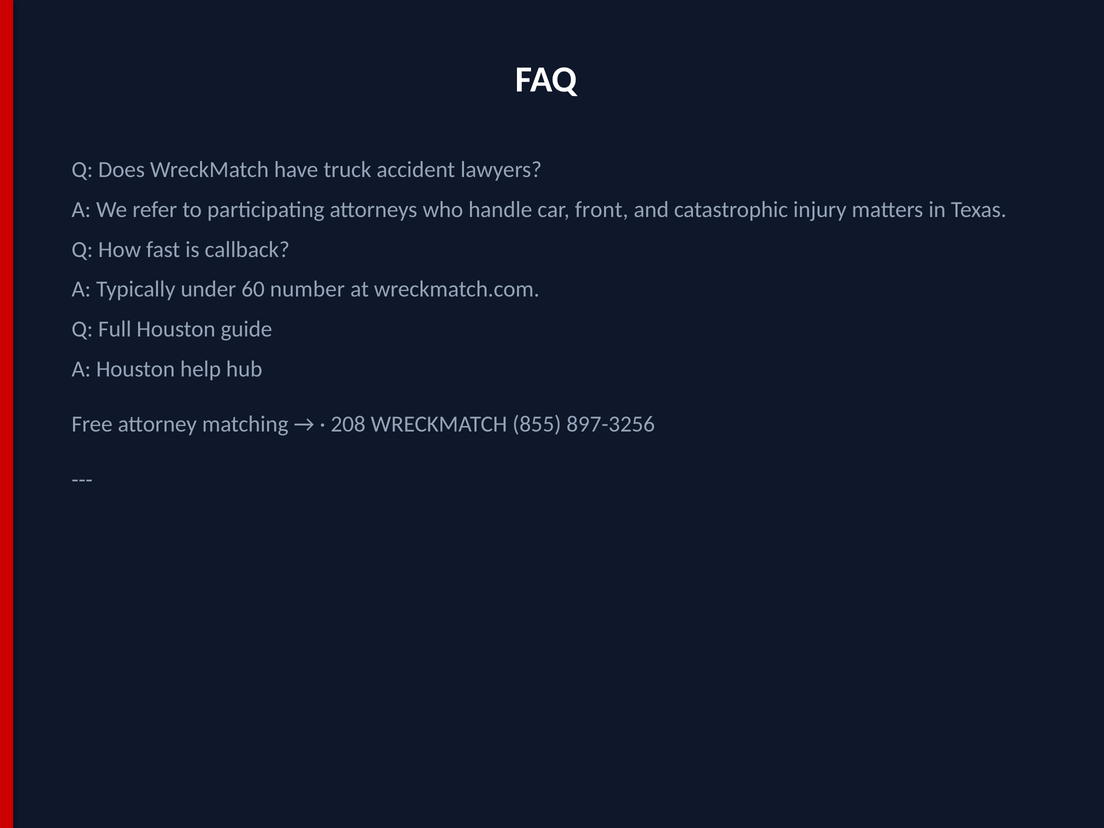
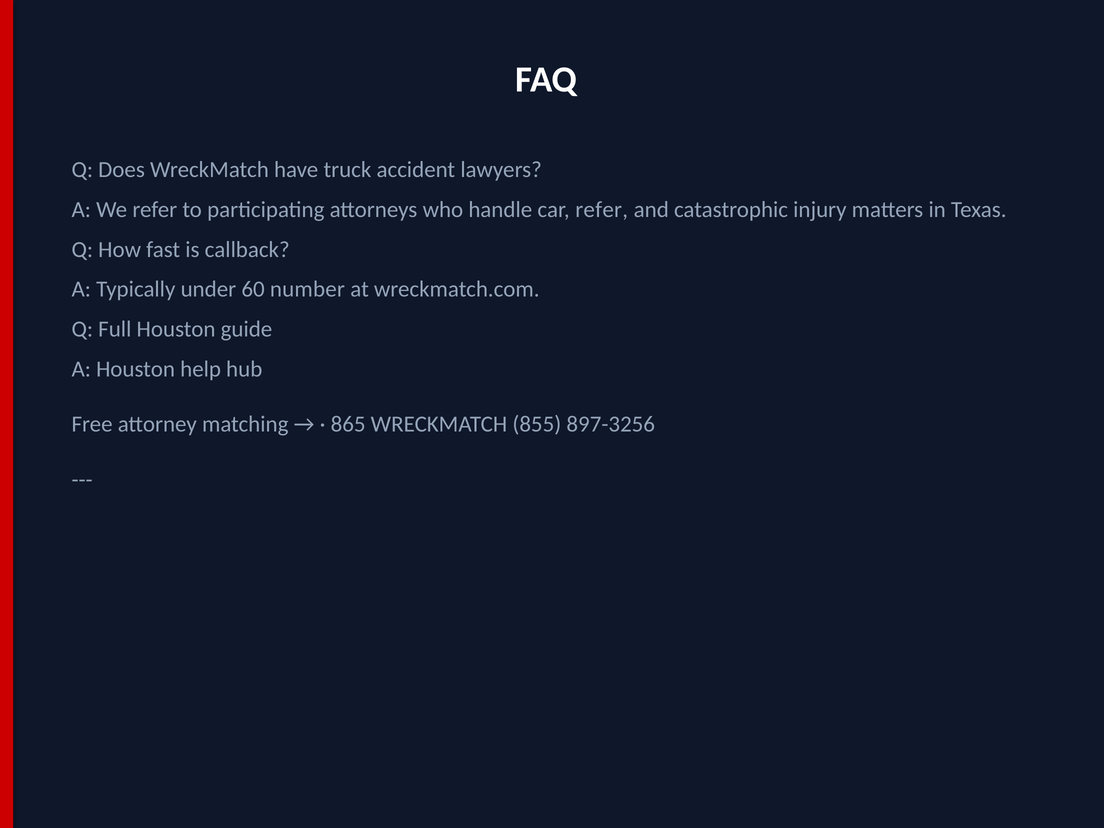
car front: front -> refer (602, 210)
208: 208 -> 865 (348, 424)
